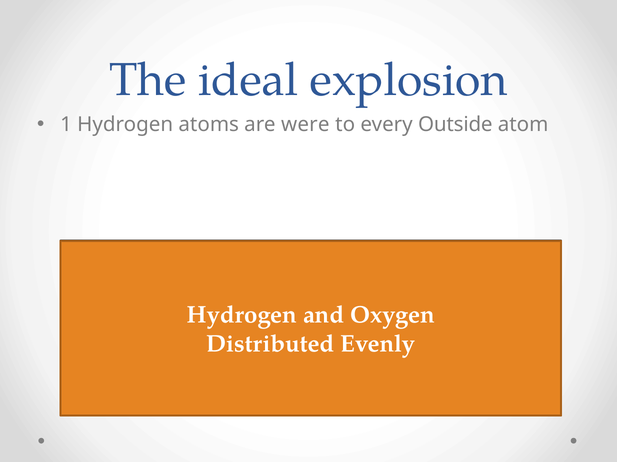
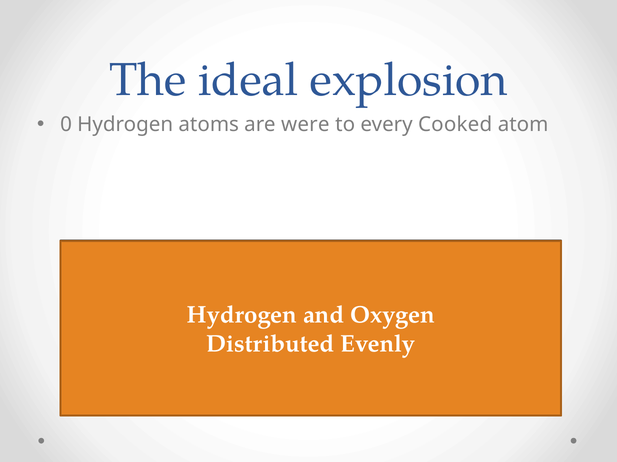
1: 1 -> 0 (66, 125)
Outside: Outside -> Cooked (455, 125)
